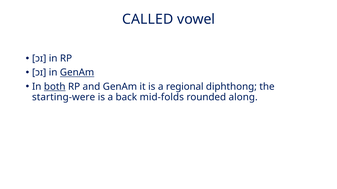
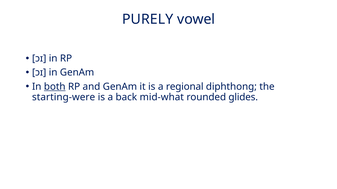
CALLED: CALLED -> PURELY (148, 19)
GenAm underline: present -> none (77, 73)
mid-folds: mid-folds -> mid-what (162, 97)
along: along -> glides (243, 97)
